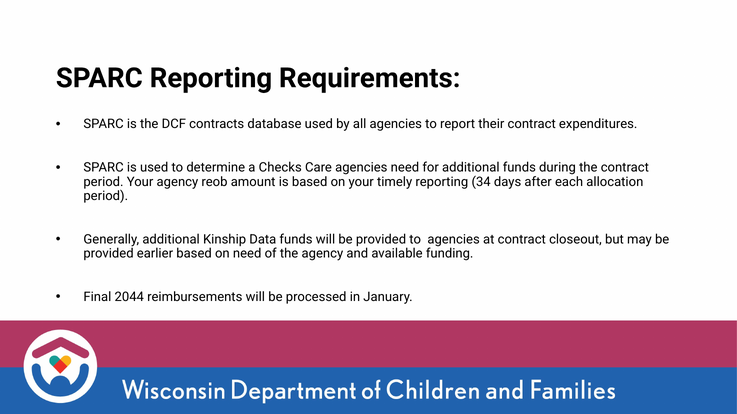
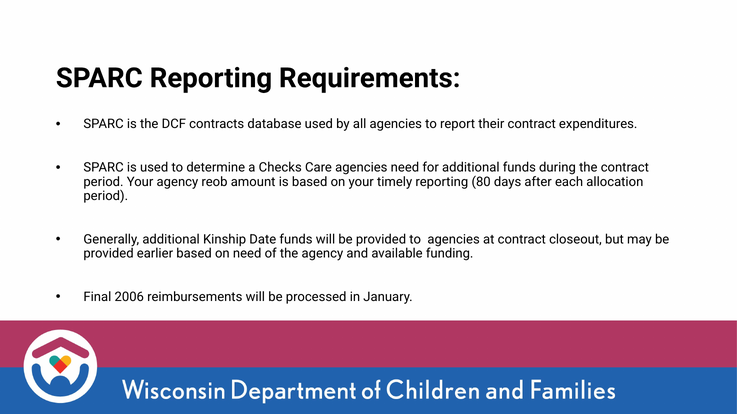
34: 34 -> 80 (481, 182)
Data: Data -> Date (263, 240)
2044: 2044 -> 2006 (129, 297)
